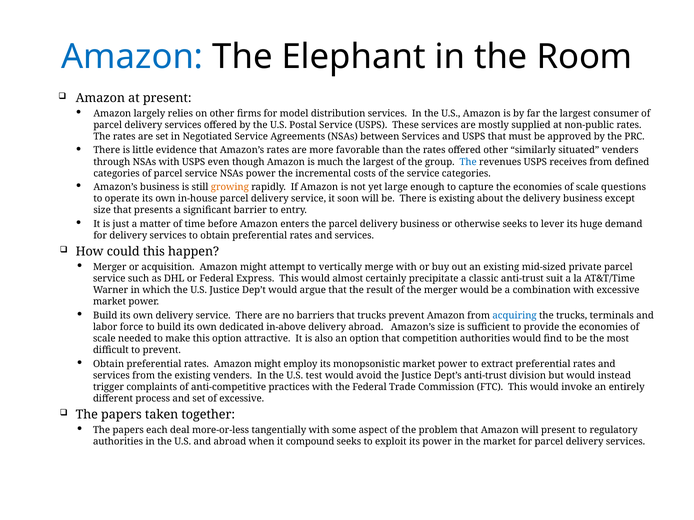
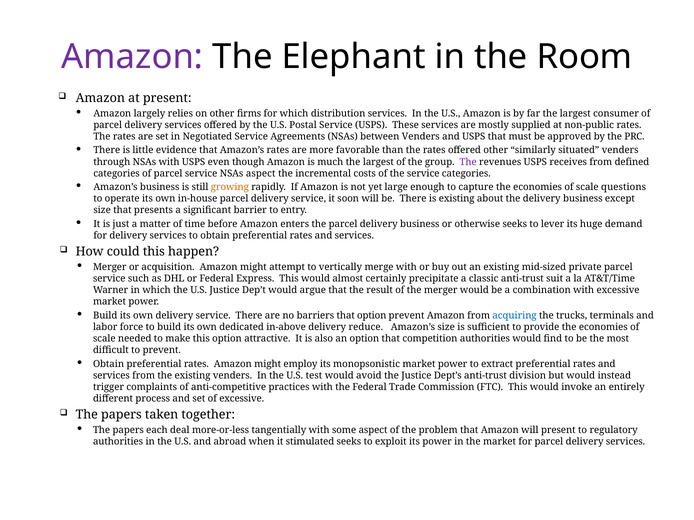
Amazon colour: blue -> purple (132, 57)
for model: model -> which (294, 114)
between Services: Services -> Venders (421, 137)
The colour: blue -> purple (468, 162)
NSAs power: power -> aspect (261, 174)
that trucks: trucks -> option (372, 316)
delivery abroad: abroad -> reduce (366, 327)
compound: compound -> stimulated (310, 442)
